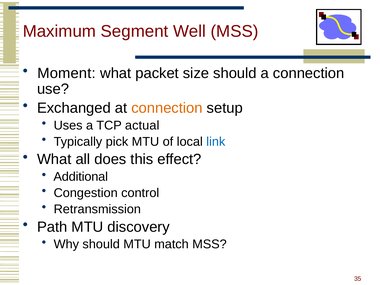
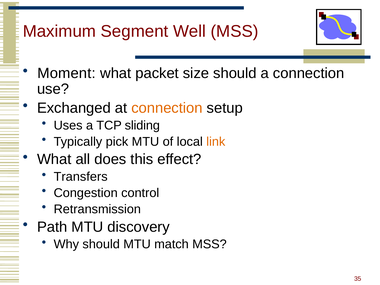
actual: actual -> sliding (142, 125)
link colour: blue -> orange (216, 142)
Additional: Additional -> Transfers (81, 177)
